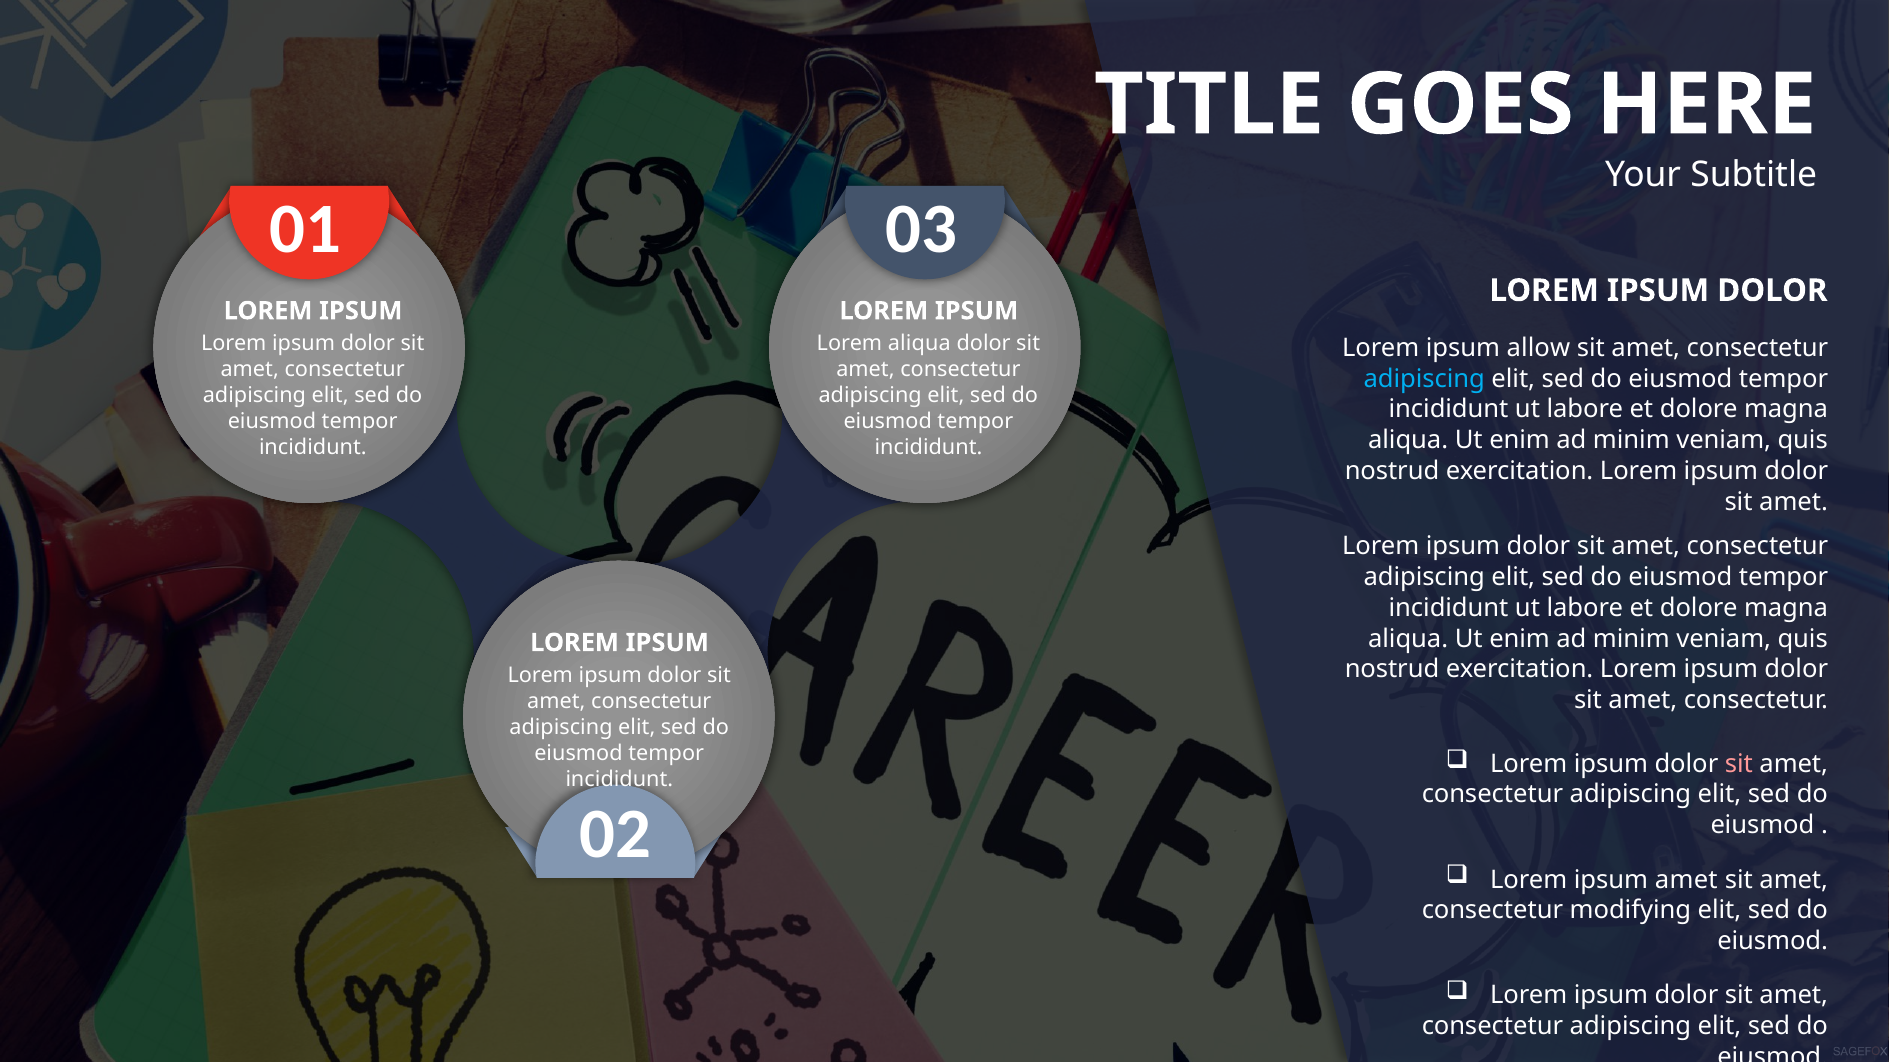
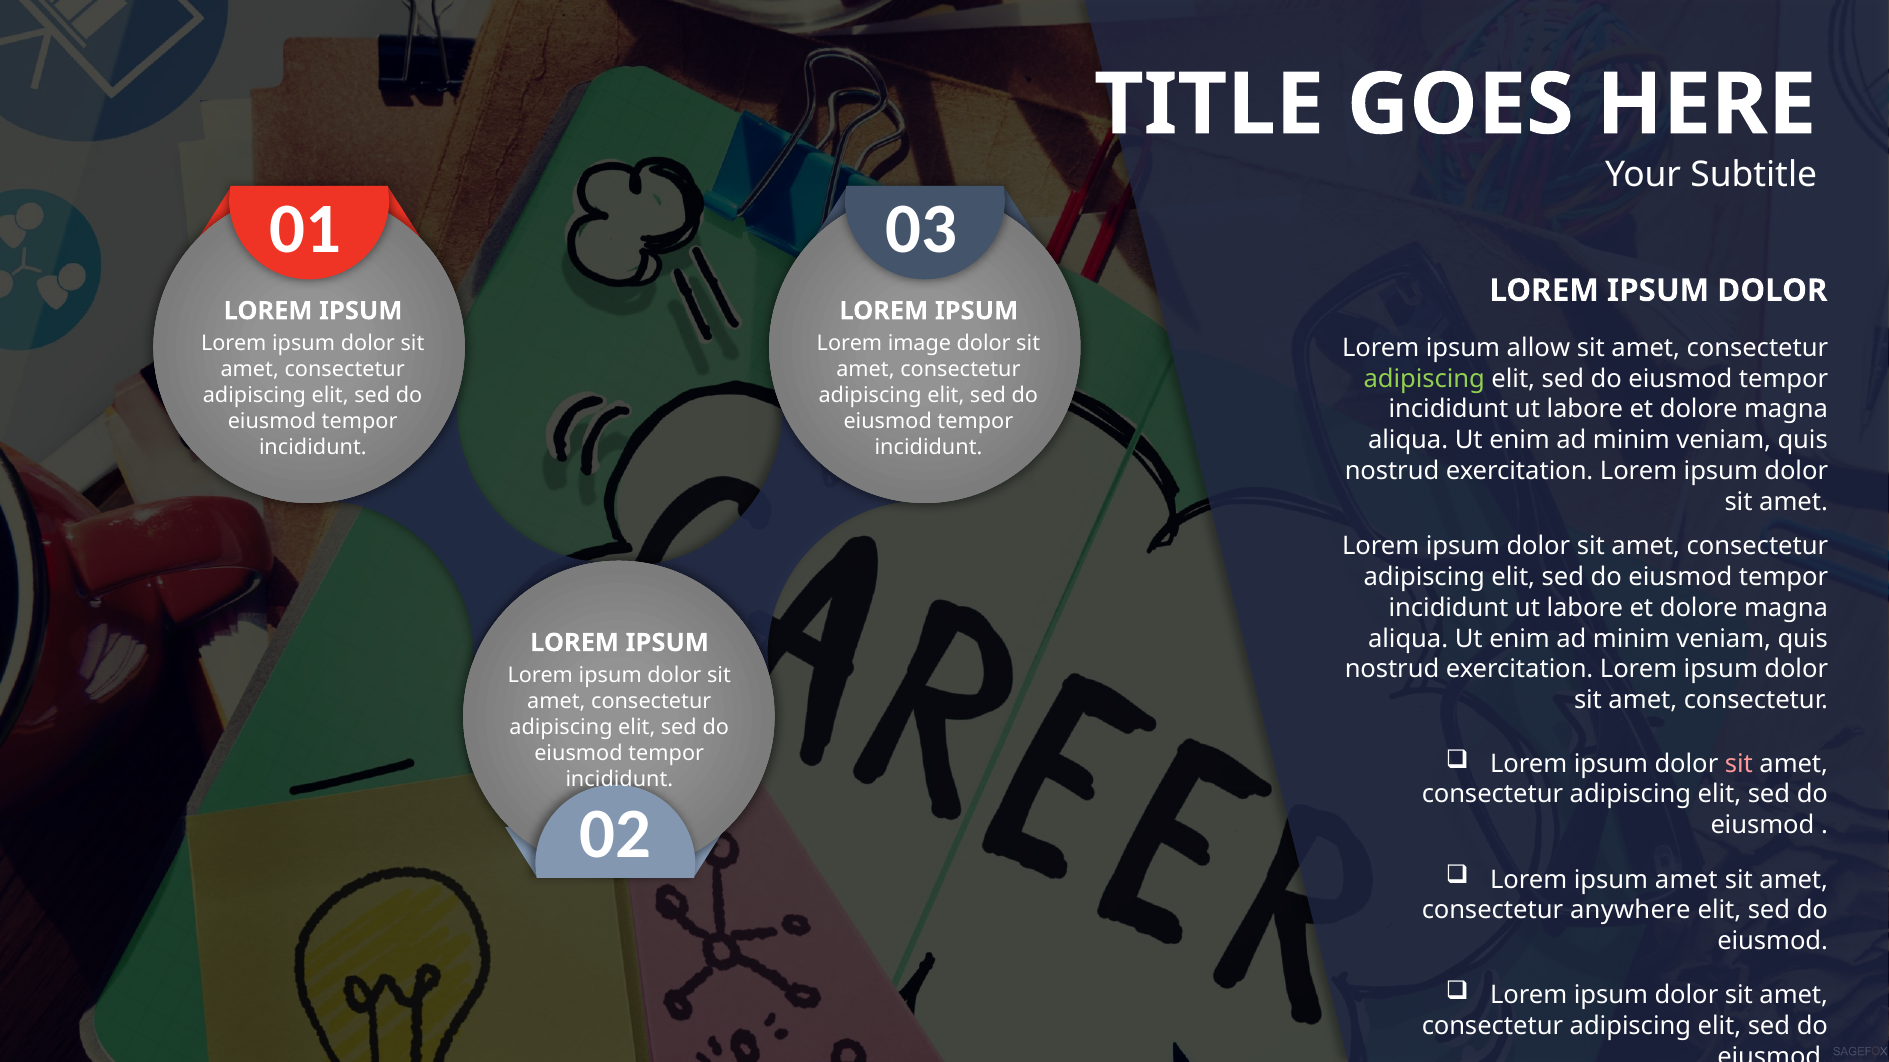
Lorem aliqua: aliqua -> image (919, 343)
adipiscing colour: light blue -> light green (1424, 379)
modifying: modifying -> anywhere (1630, 911)
